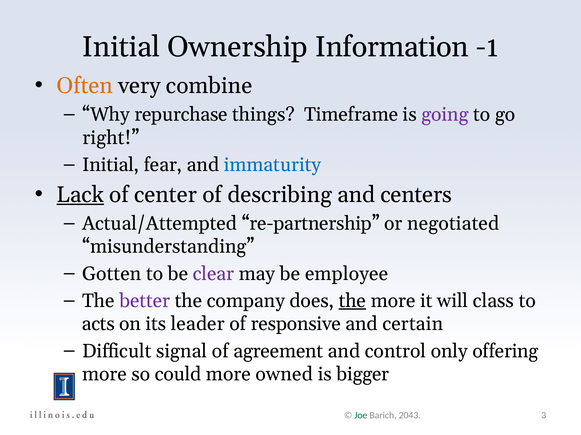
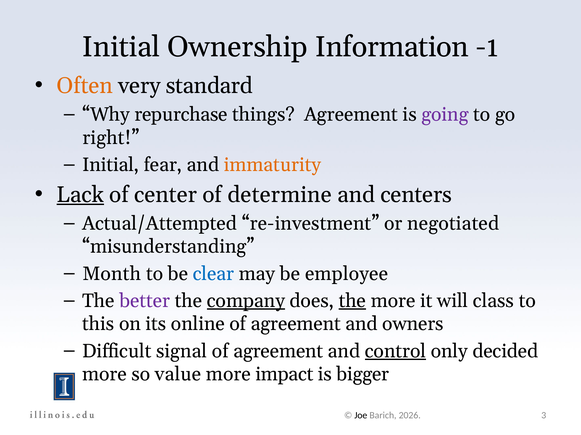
combine: combine -> standard (209, 86)
things Timeframe: Timeframe -> Agreement (351, 115)
immaturity colour: blue -> orange (272, 165)
describing: describing -> determine (280, 195)
re-partnership: re-partnership -> re-investment (311, 224)
Gotten: Gotten -> Month (112, 274)
clear colour: purple -> blue (214, 274)
company underline: none -> present (246, 301)
acts: acts -> this (98, 324)
leader: leader -> online (198, 324)
responsive: responsive -> agreement (296, 324)
certain: certain -> owners (413, 324)
control underline: none -> present (395, 352)
offering: offering -> decided (505, 352)
could: could -> value (178, 375)
owned: owned -> impact (284, 375)
Joe colour: green -> black (361, 416)
2043: 2043 -> 2026 (410, 416)
